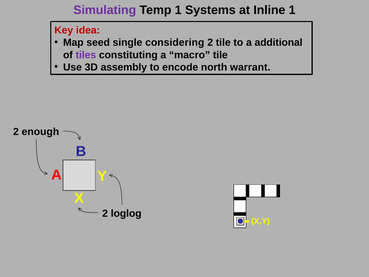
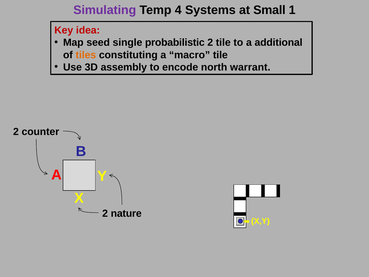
Temp 1: 1 -> 4 (178, 10)
Inline: Inline -> Small (269, 10)
considering: considering -> probabilistic (175, 43)
tiles colour: purple -> orange (86, 55)
enough: enough -> counter (40, 132)
loglog: loglog -> nature (126, 213)
